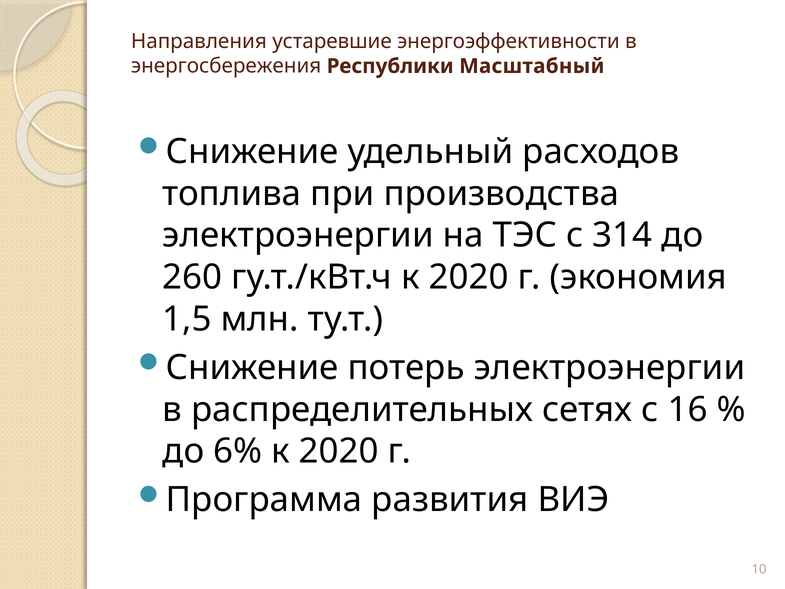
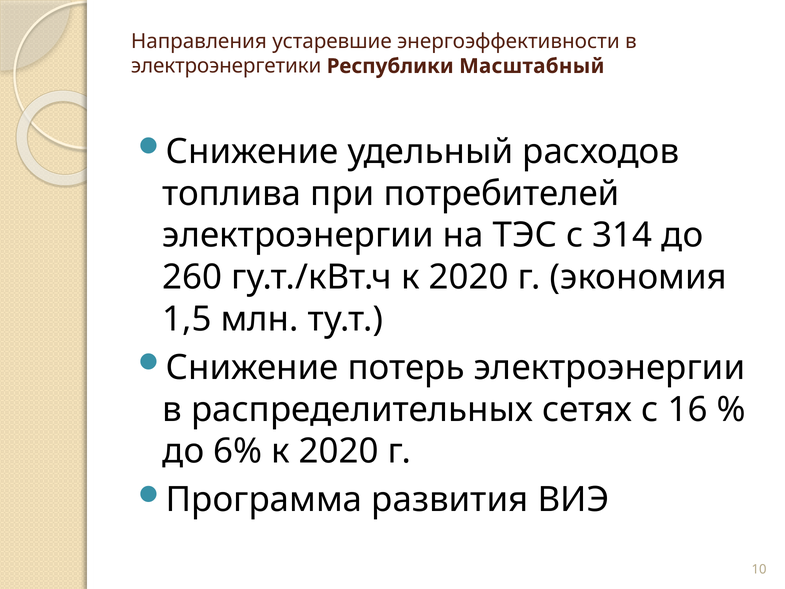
энергосбережения: энергосбережения -> электроэнергетики (226, 66)
производства: производства -> потребителей (501, 193)
